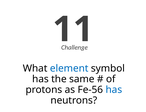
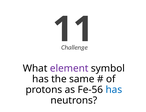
element colour: blue -> purple (69, 69)
